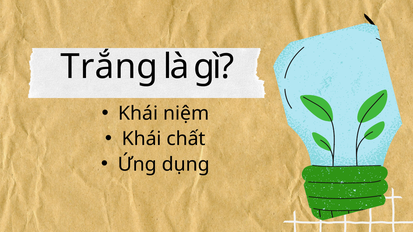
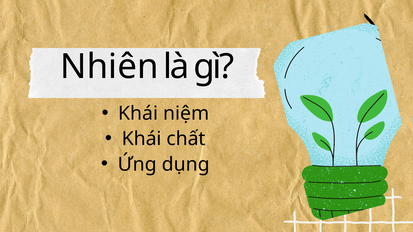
Trắng: Trắng -> Nhiên (109, 67)
